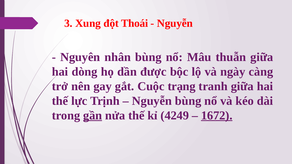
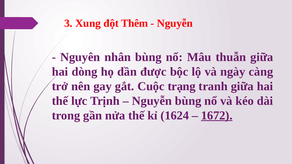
Thoái: Thoái -> Thêm (135, 23)
gần underline: present -> none (93, 116)
4249: 4249 -> 1624 (175, 116)
